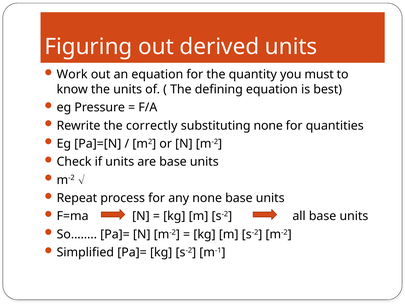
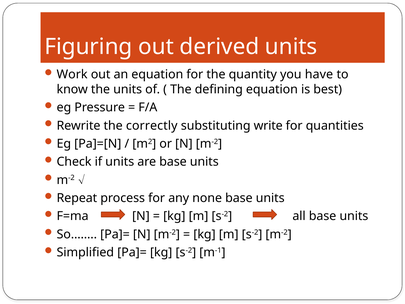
must: must -> have (319, 74)
substituting none: none -> write (268, 125)
